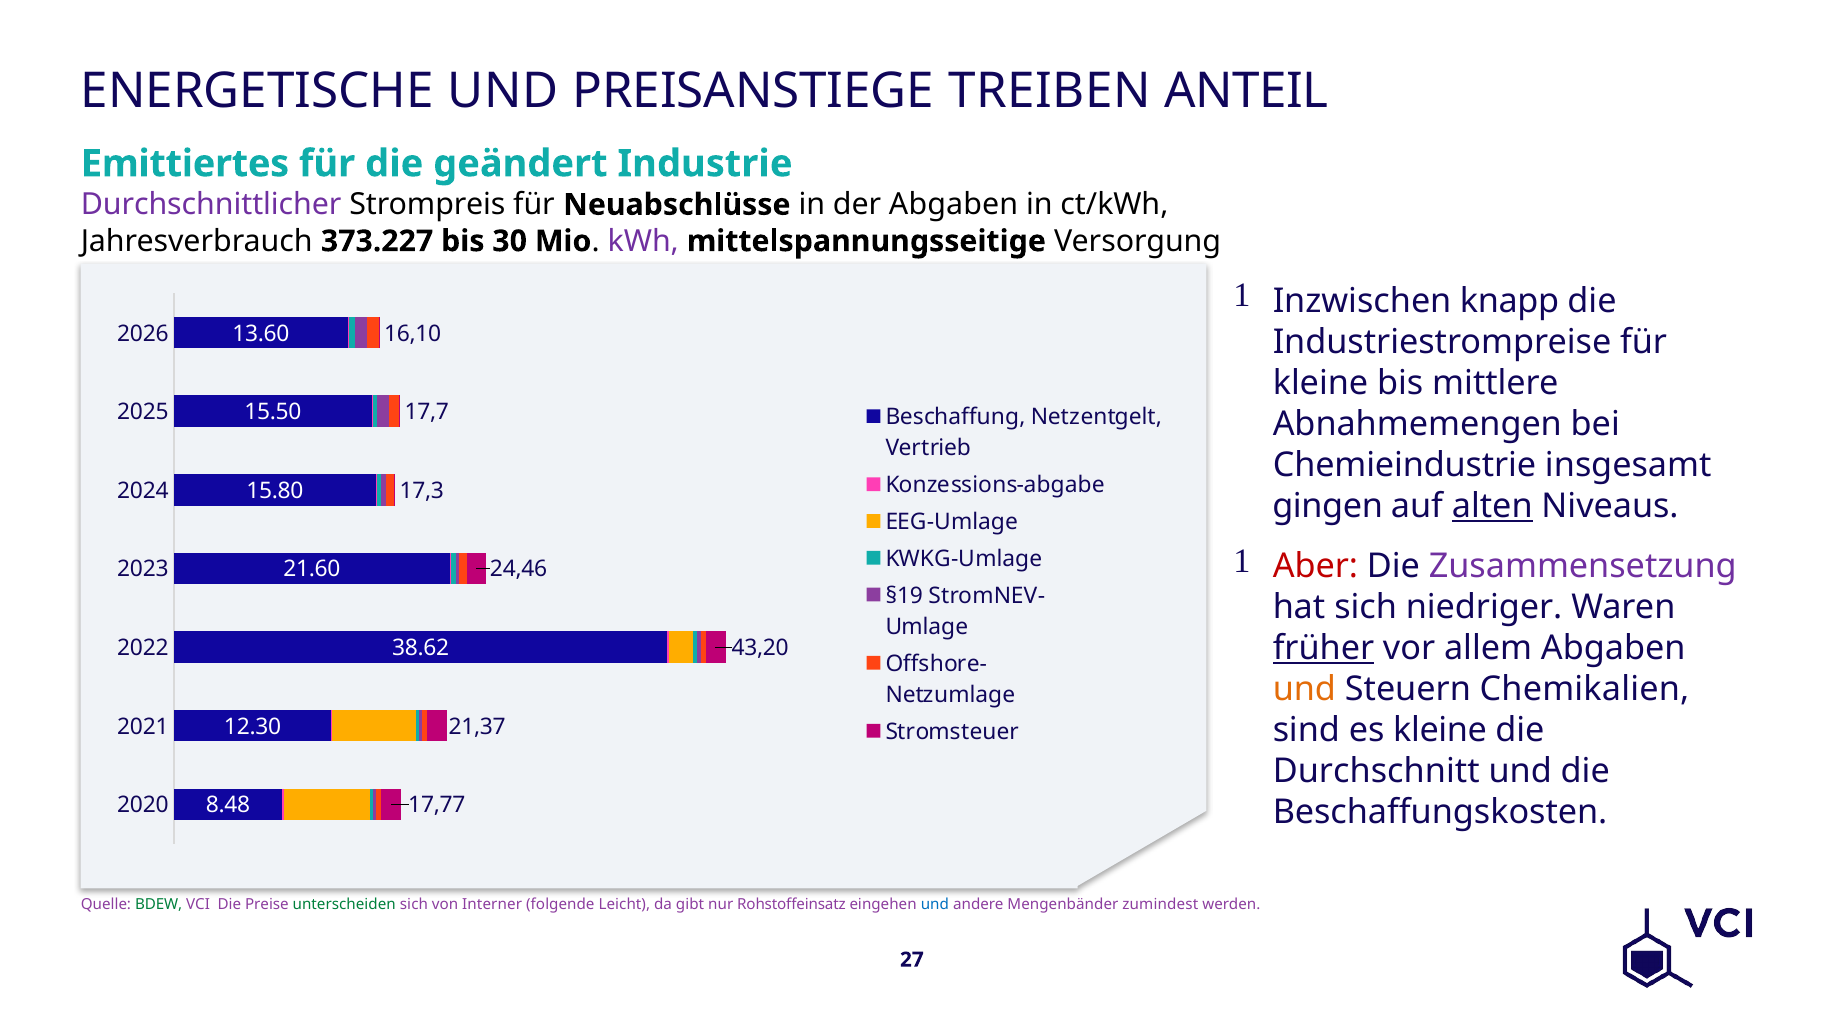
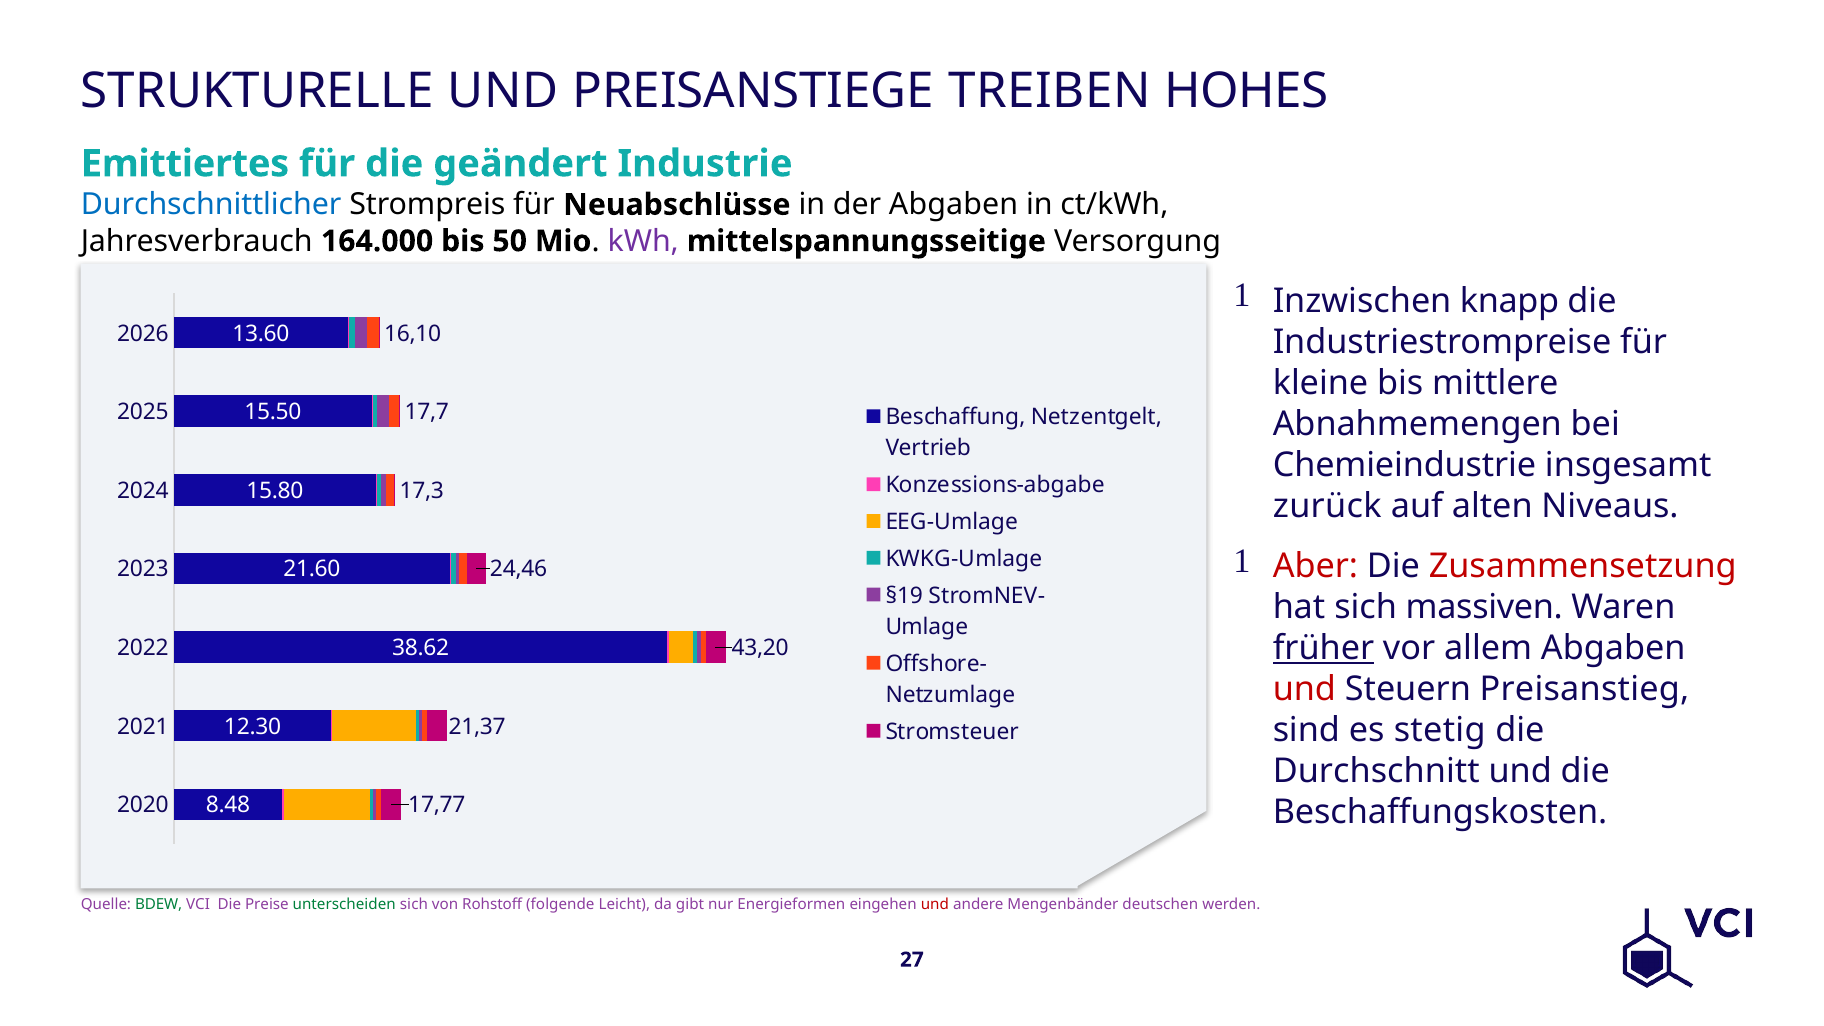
ENERGETISCHE: ENERGETISCHE -> STRUKTURELLE (257, 92)
ANTEIL: ANTEIL -> HOHES (1247, 92)
Durchschnittlicher colour: purple -> blue (211, 205)
373.227: 373.227 -> 164.000 (377, 241)
30: 30 -> 50 (510, 241)
gingen: gingen -> zurück (1327, 506)
alten underline: present -> none (1492, 506)
Zusammensetzung colour: purple -> red (1583, 566)
niedriger: niedriger -> massiven (1484, 607)
und colour: orange -> red (1304, 690)
Chemikalien: Chemikalien -> Preisanstieg (1584, 690)
es kleine: kleine -> stetig (1440, 731)
Interner: Interner -> Rohstoff (492, 904)
Rohstoffeinsatz: Rohstoffeinsatz -> Energieformen (791, 904)
und colour: blue -> red (935, 904)
zumindest: zumindest -> deutschen (1160, 904)
